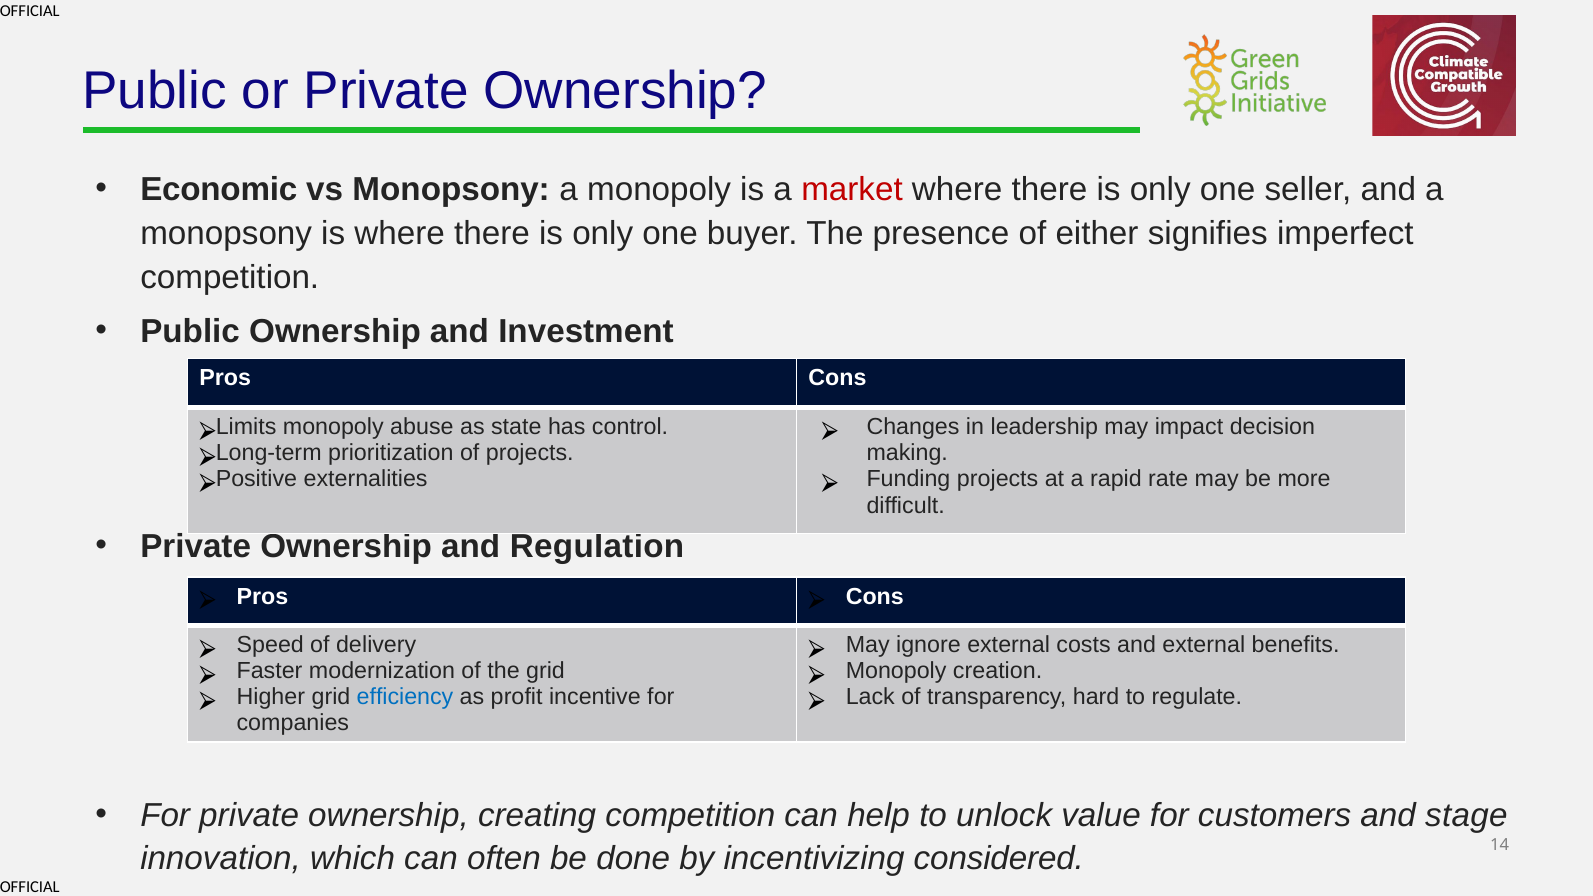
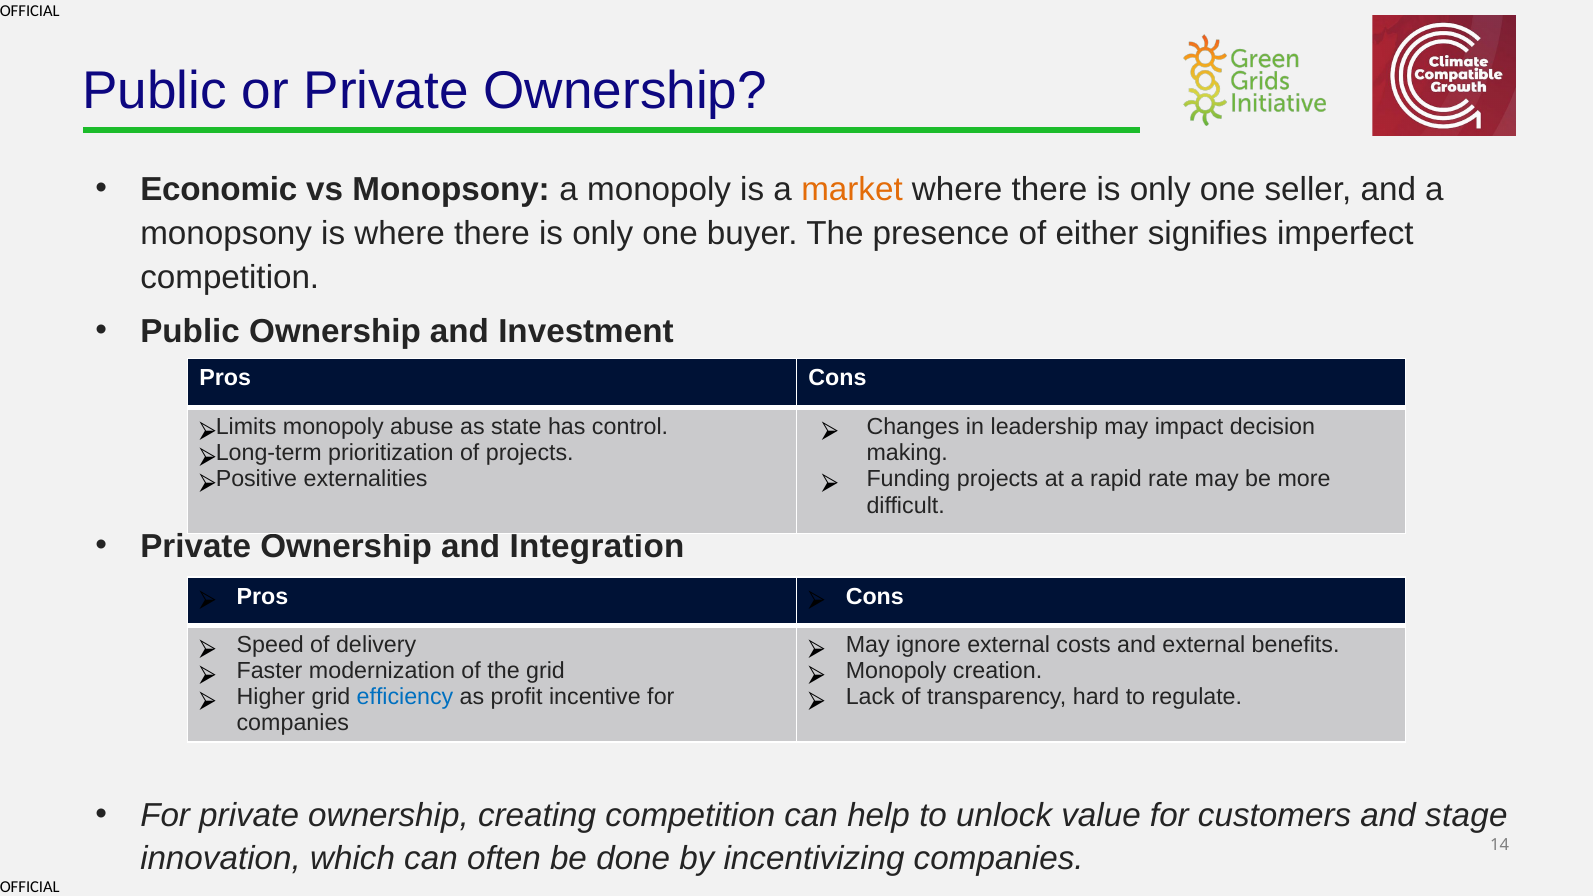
market colour: red -> orange (852, 190)
Regulation: Regulation -> Integration (597, 546)
incentivizing considered: considered -> companies (999, 859)
